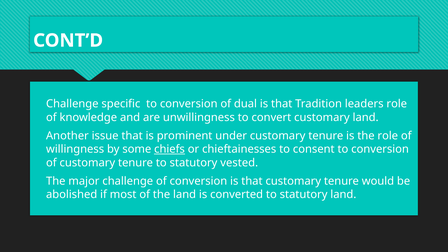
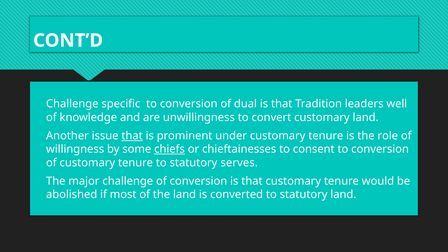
leaders role: role -> well (397, 104)
that underline: none -> present (132, 136)
vested: vested -> serves (239, 163)
